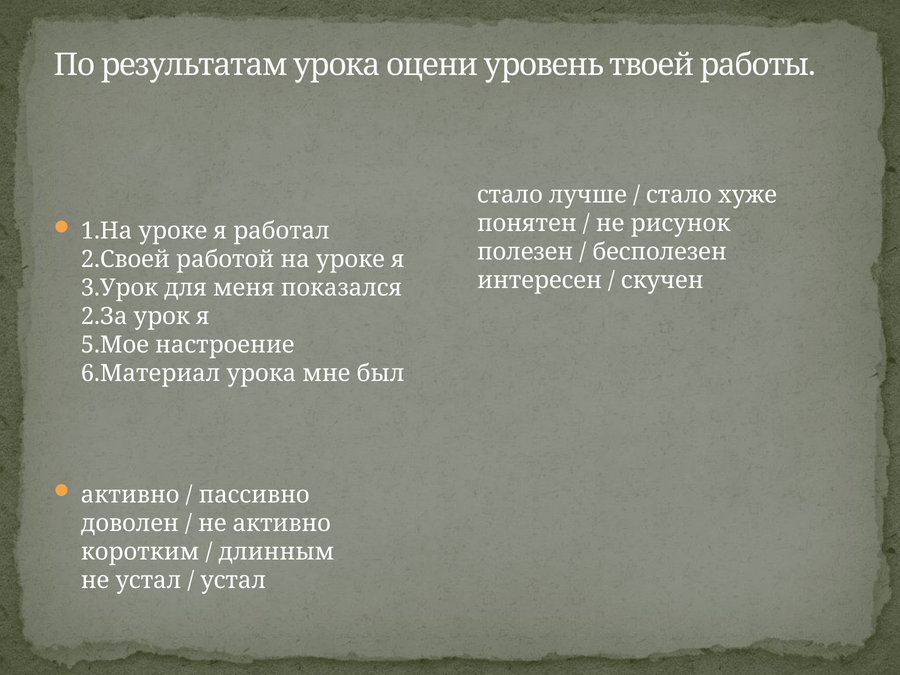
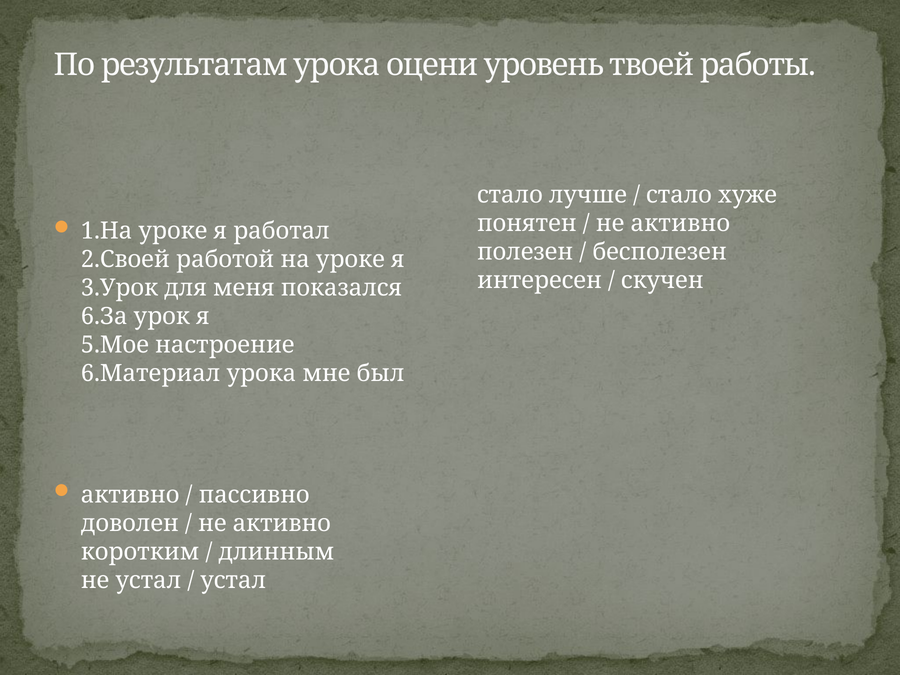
рисунок: рисунок -> активно (680, 223)
2.За: 2.За -> 6.За (104, 316)
